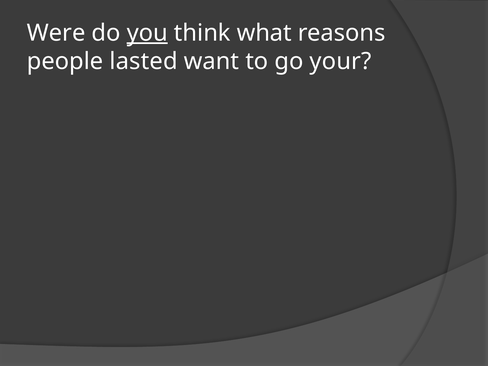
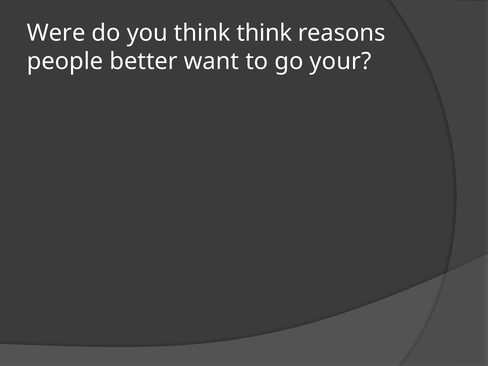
you underline: present -> none (147, 33)
think what: what -> think (264, 33)
lasted: lasted -> better (144, 61)
